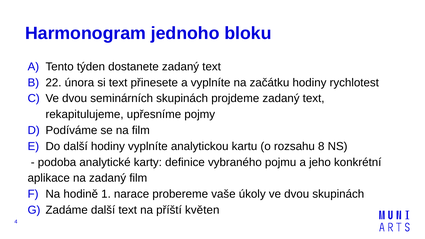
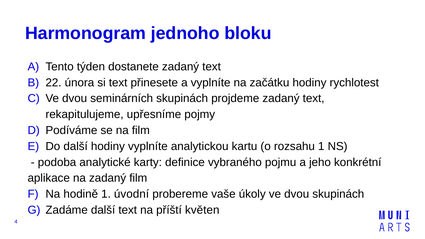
rozsahu 8: 8 -> 1 (321, 146)
narace: narace -> úvodní (132, 194)
